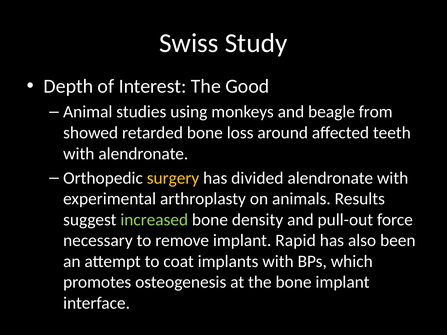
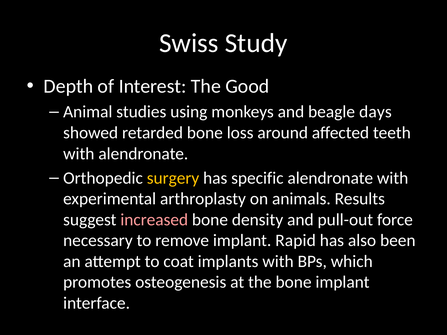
from: from -> days (375, 112)
divided: divided -> specific (257, 178)
increased colour: light green -> pink (154, 220)
